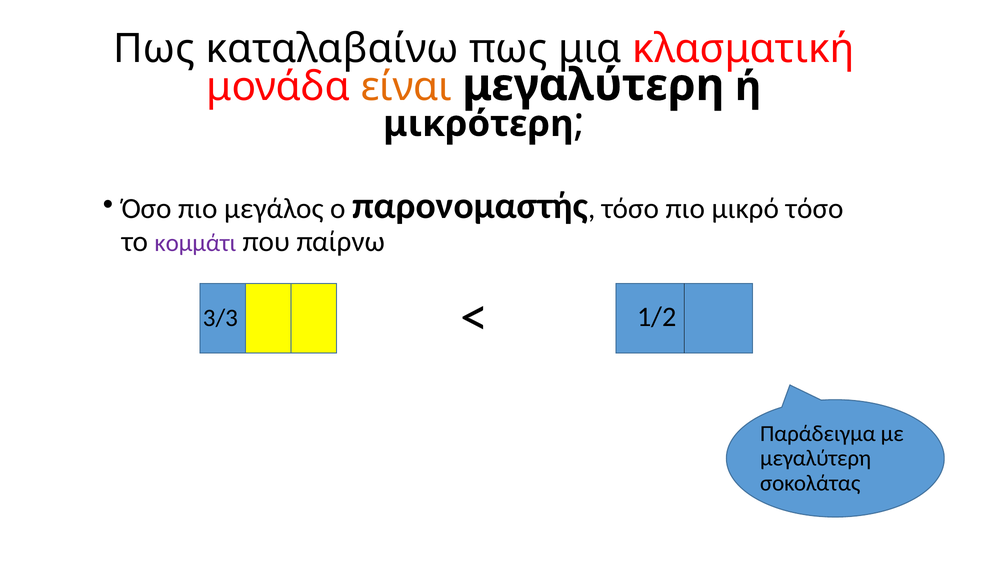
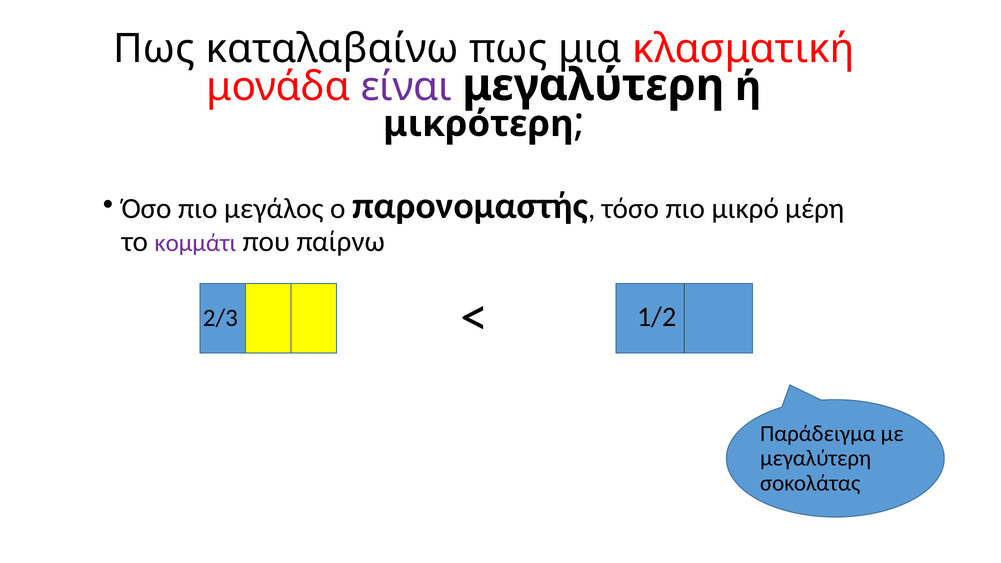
είναι colour: orange -> purple (406, 87)
μικρό τόσο: τόσο -> μέρη (815, 208)
3/3: 3/3 -> 2/3 (220, 318)
